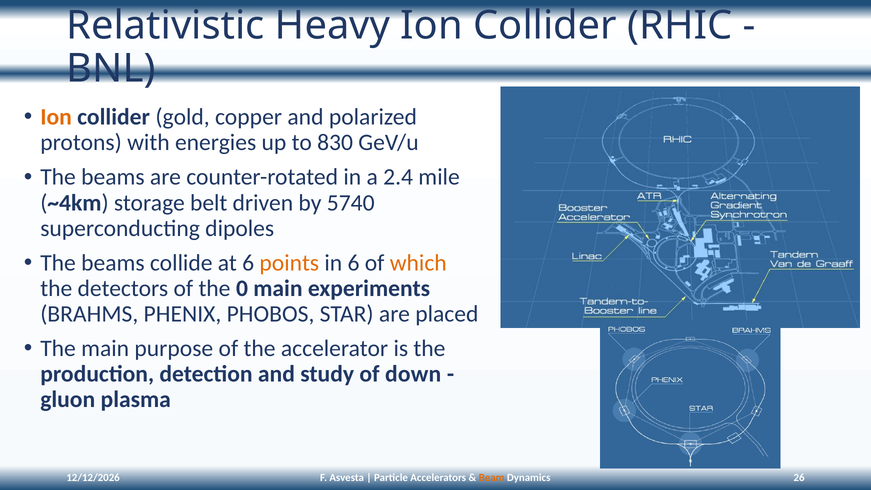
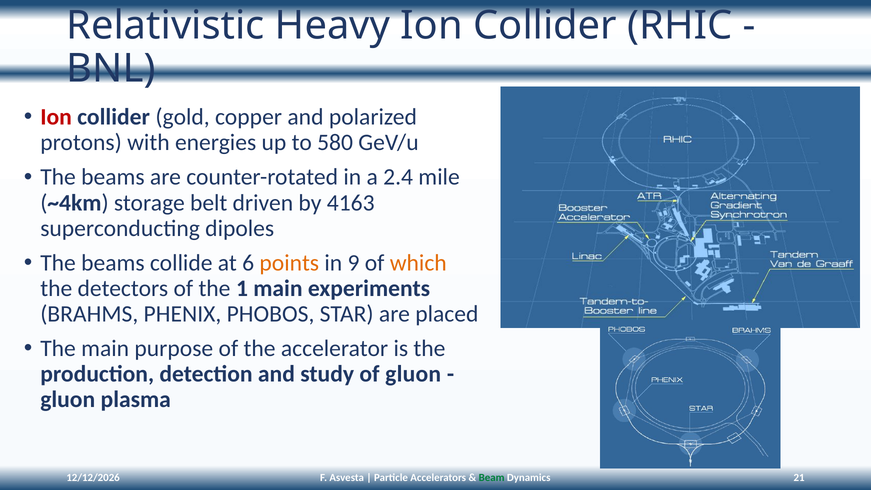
Ion colour: orange -> red (56, 117)
830: 830 -> 580 (335, 143)
5740: 5740 -> 4163 (351, 203)
in 6: 6 -> 9 (353, 263)
0: 0 -> 1 (242, 288)
of down: down -> gluon (413, 374)
Beam colour: orange -> green (492, 478)
26: 26 -> 21 (799, 478)
